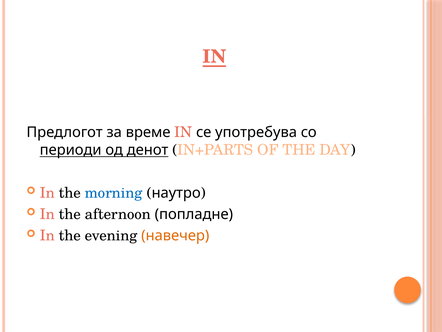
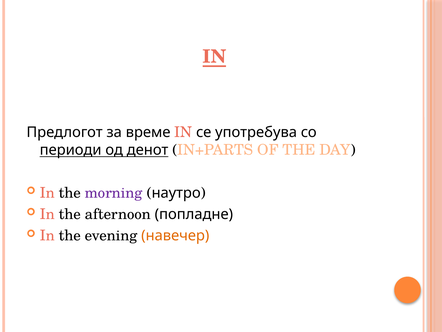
morning colour: blue -> purple (114, 193)
